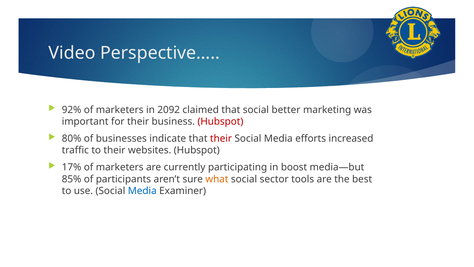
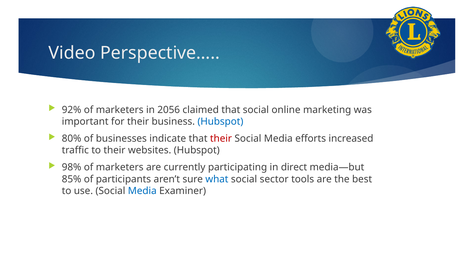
2092: 2092 -> 2056 (169, 110)
better: better -> online (286, 110)
Hubspot colour: red -> blue (220, 121)
17%: 17% -> 98% (72, 167)
boost: boost -> direct (294, 167)
what colour: orange -> blue (217, 179)
